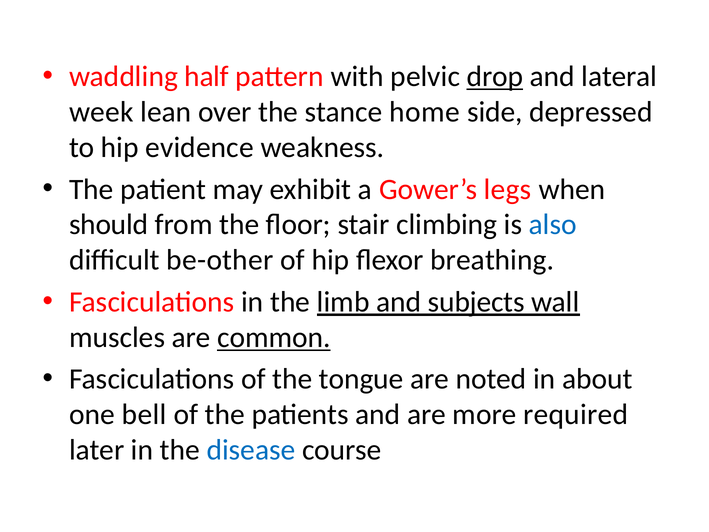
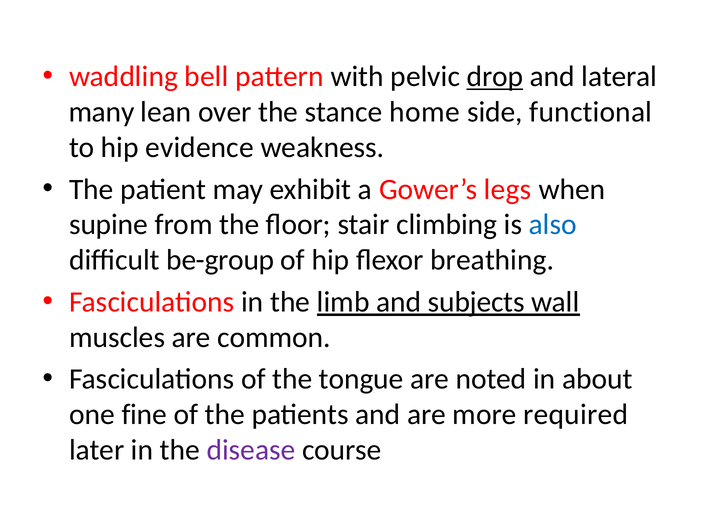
half: half -> bell (207, 77)
week: week -> many (102, 112)
depressed: depressed -> functional (591, 112)
should: should -> supine (109, 225)
be-other: be-other -> be-group (220, 260)
common underline: present -> none (274, 337)
bell: bell -> fine (144, 414)
disease colour: blue -> purple (251, 450)
